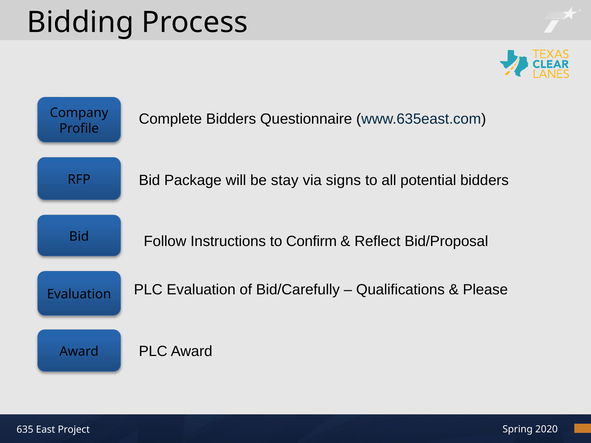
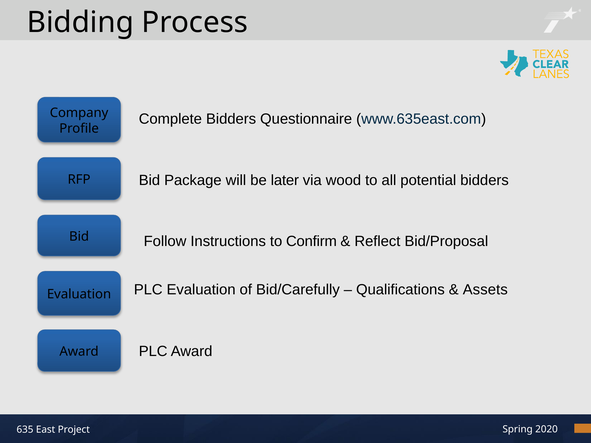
stay: stay -> later (285, 180)
signs: signs -> wood (343, 180)
Please: Please -> Assets (485, 290)
